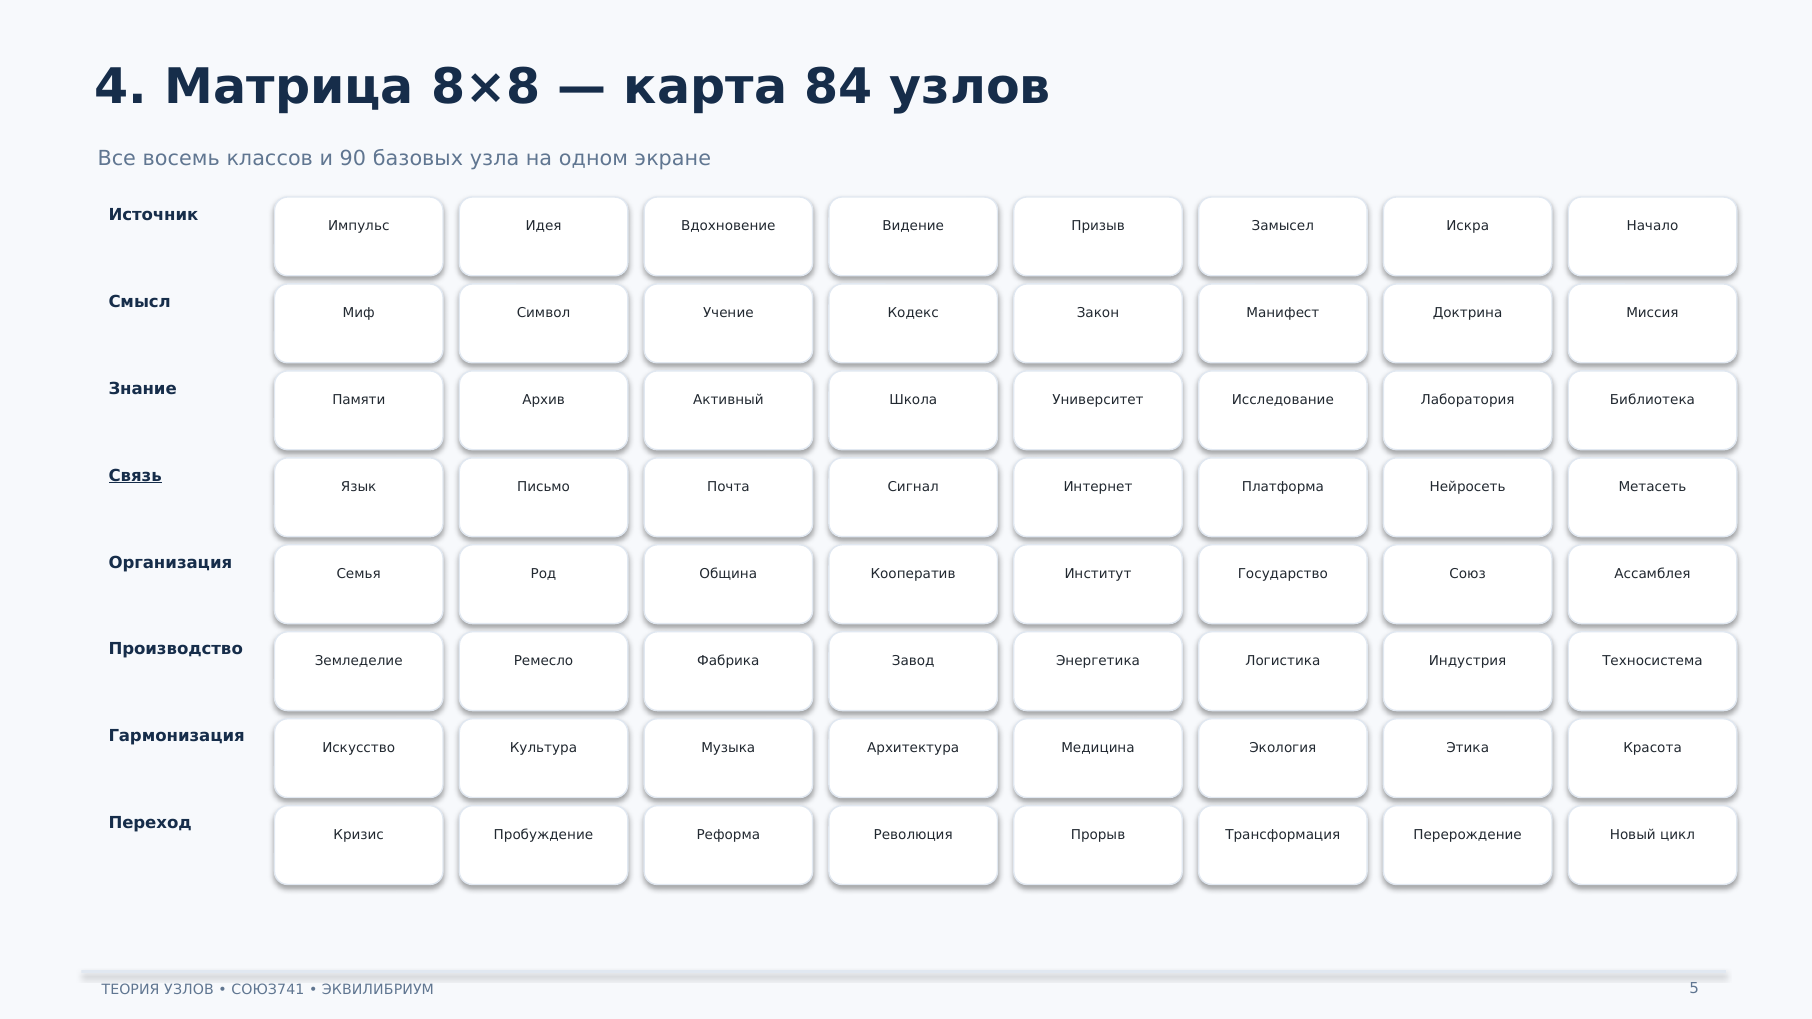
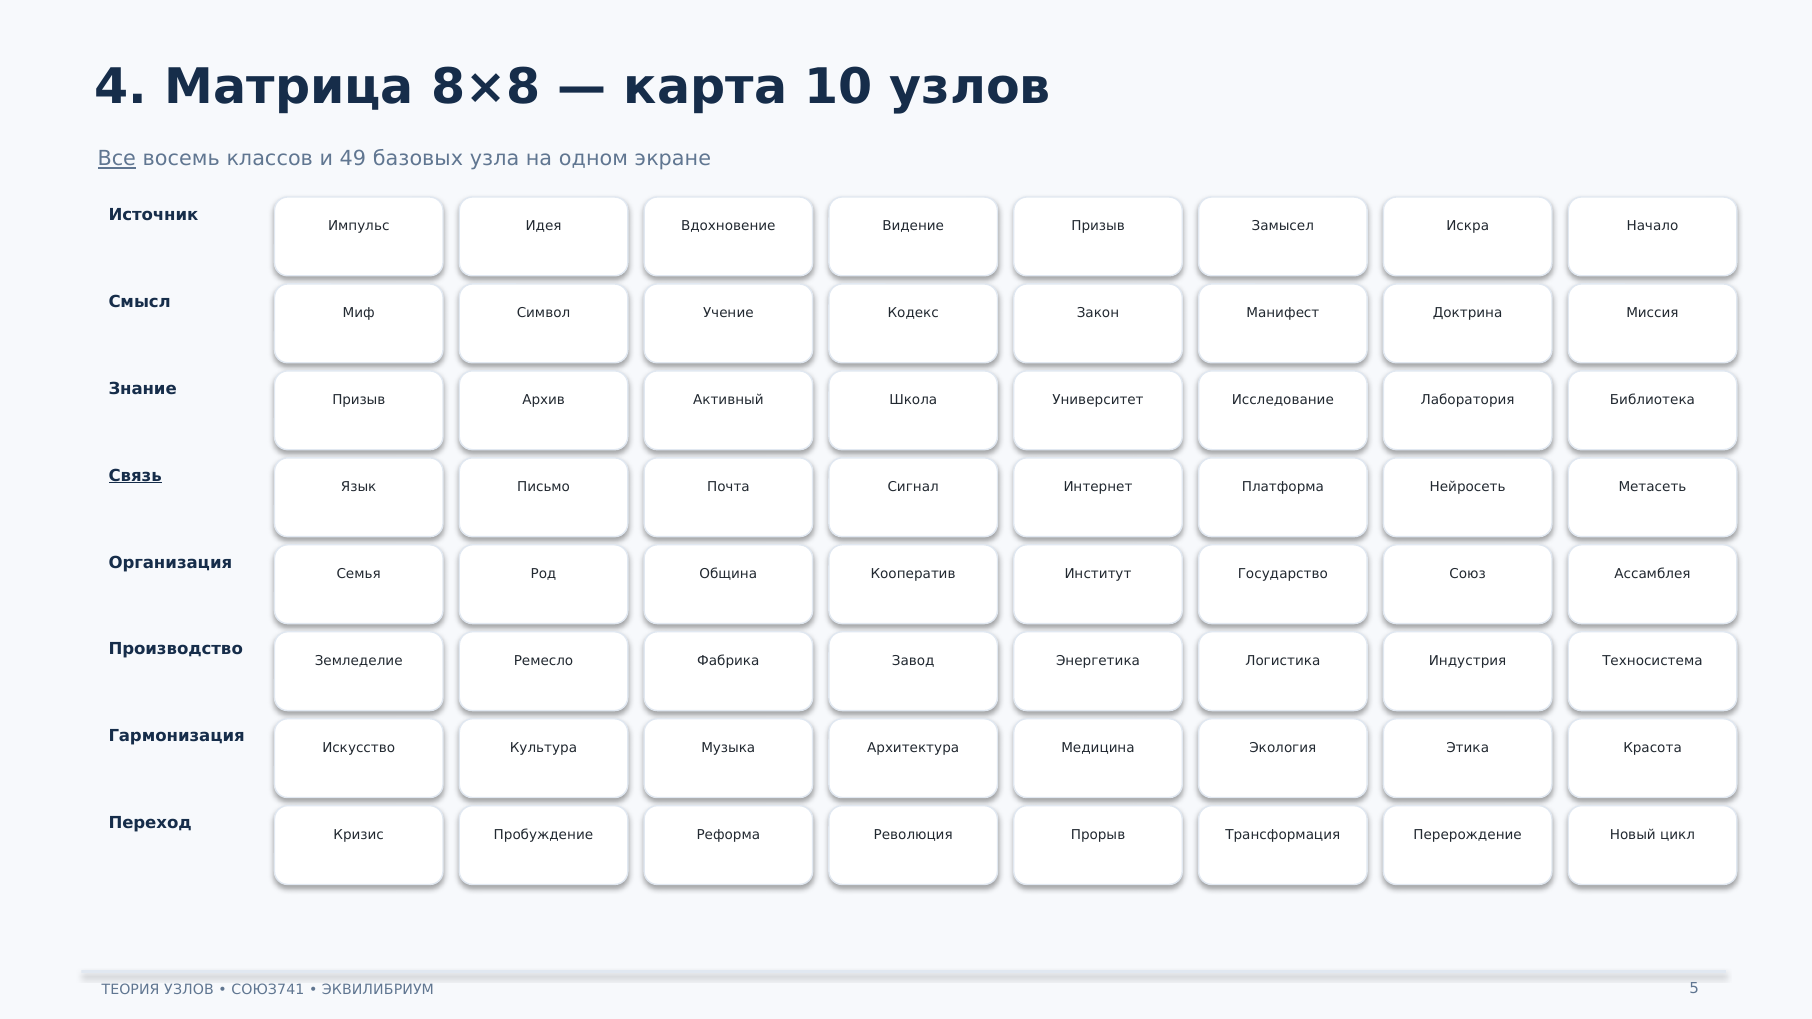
84: 84 -> 10 (838, 87)
Все underline: none -> present (117, 159)
90: 90 -> 49 (353, 159)
Памяти: Памяти -> Призыв (359, 400)
